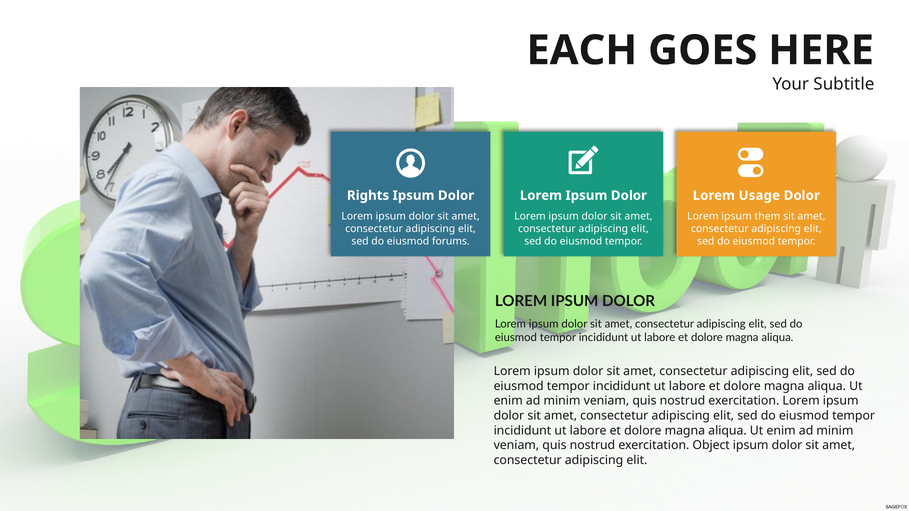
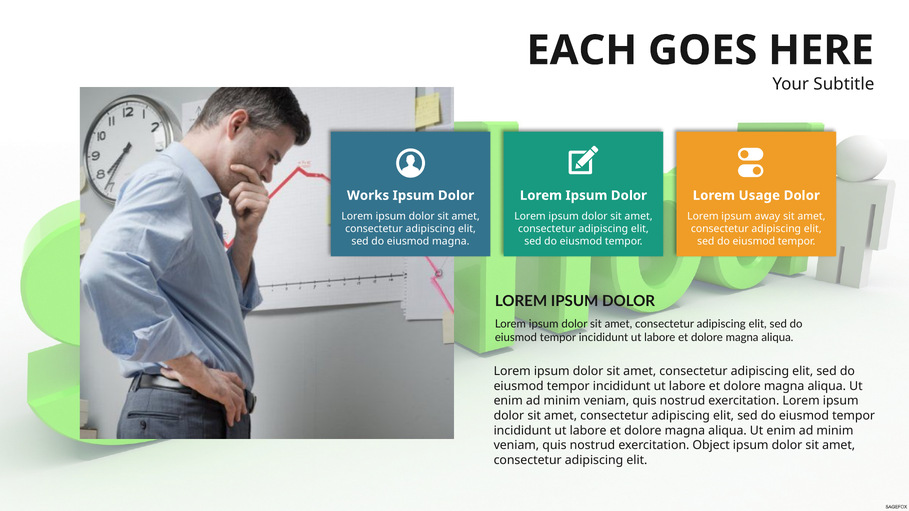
Rights: Rights -> Works (368, 196)
them: them -> away (767, 216)
eiusmod forums: forums -> magna (451, 241)
